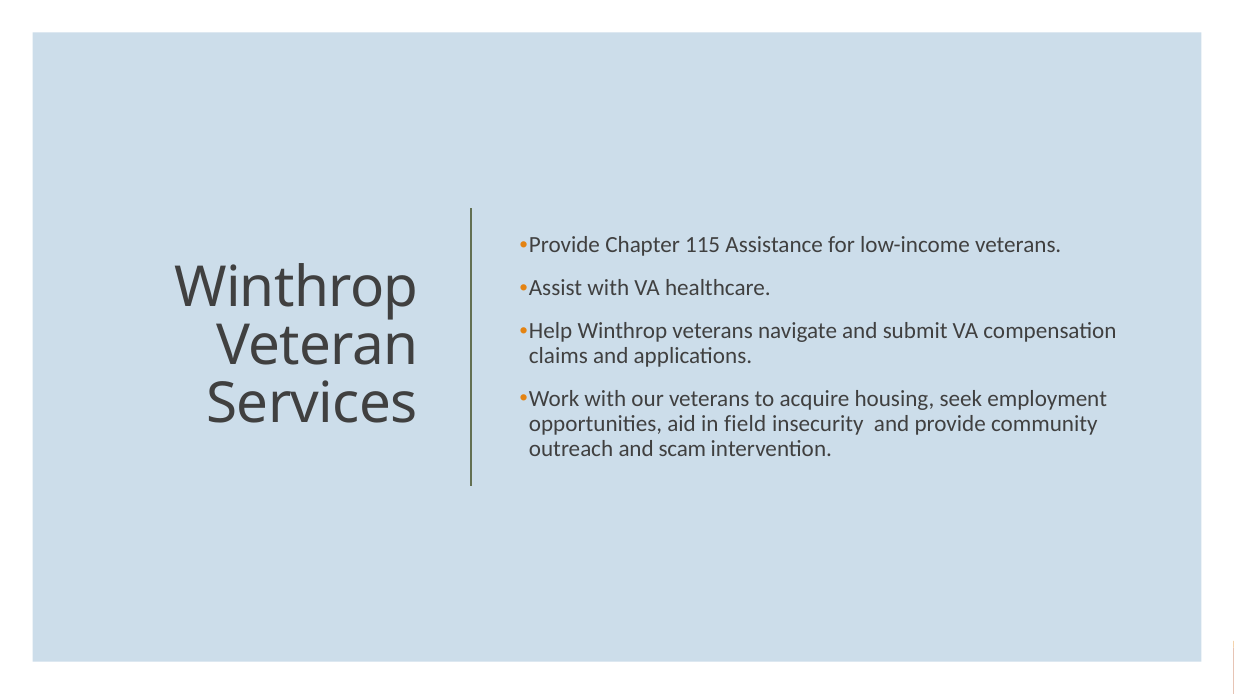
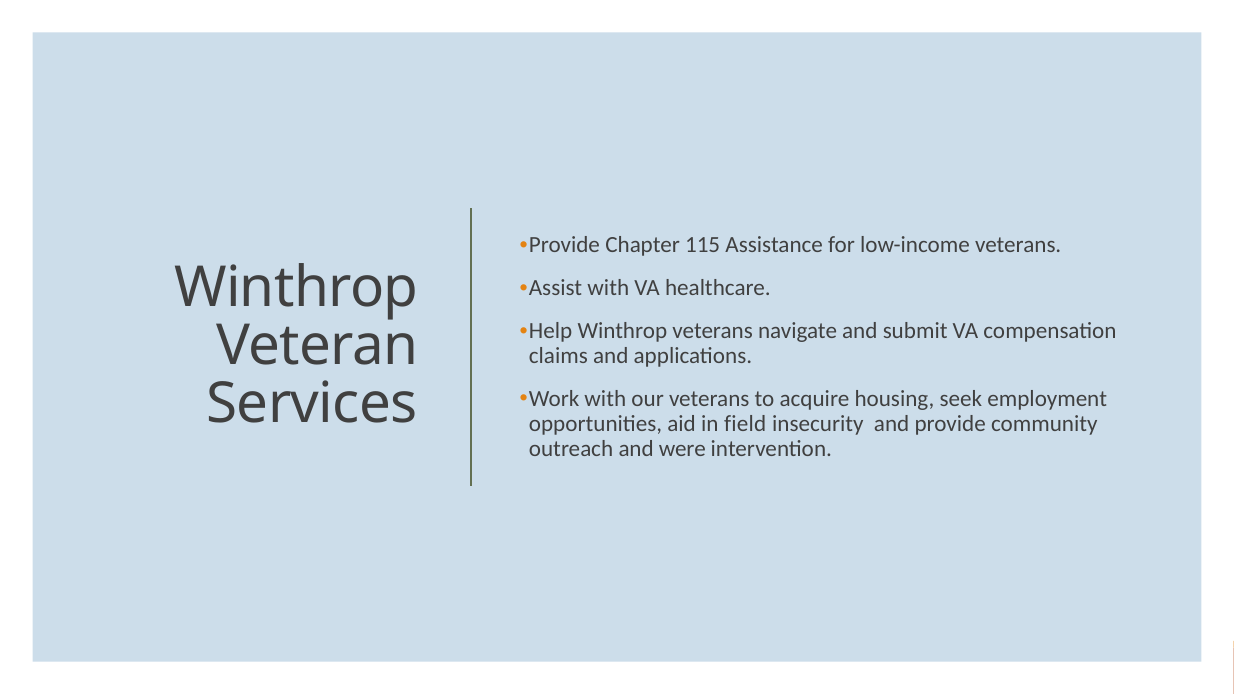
scam: scam -> were (682, 449)
